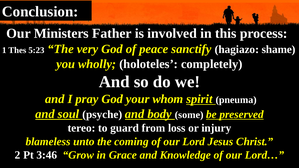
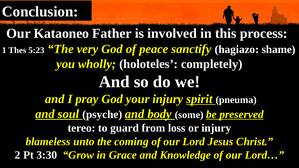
Ministers: Ministers -> Kataoneo (61, 33)
your whom: whom -> injury (168, 99)
3:46: 3:46 -> 3:30 (47, 155)
